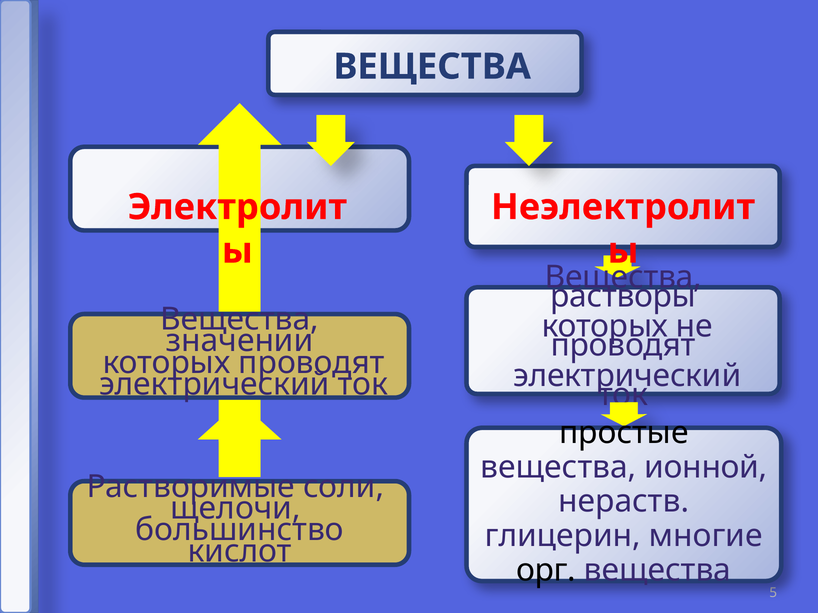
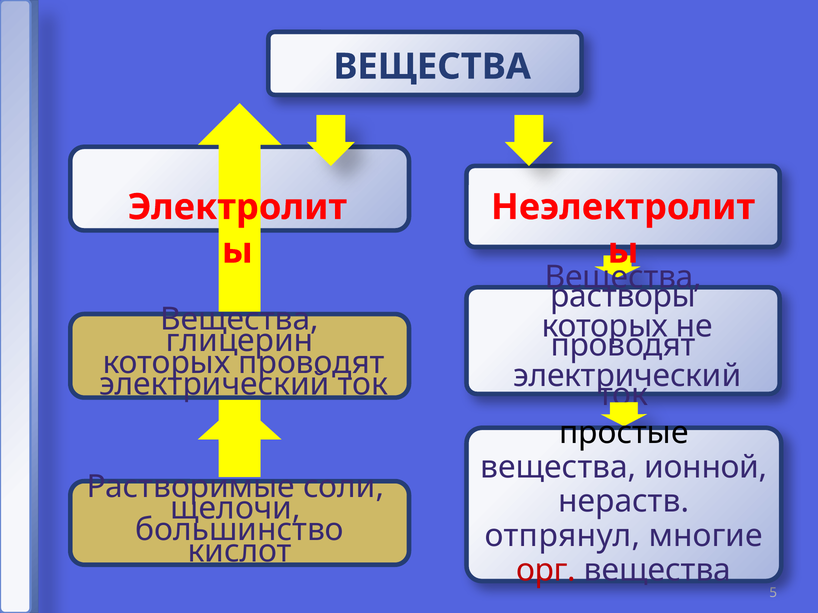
значении: значении -> глицерин (240, 341)
глицерин: глицерин -> отпрянул (563, 536)
орг colour: black -> red (546, 571)
